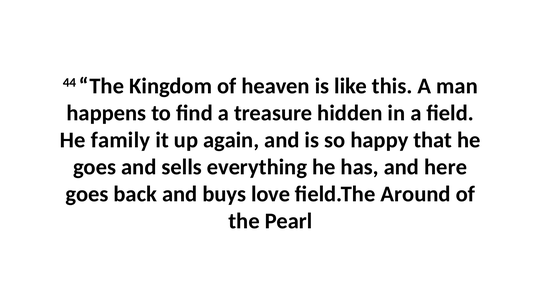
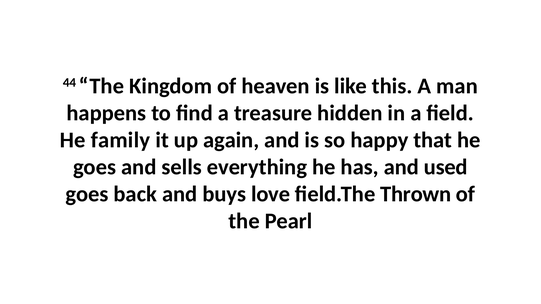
here: here -> used (446, 167)
Around: Around -> Thrown (416, 194)
